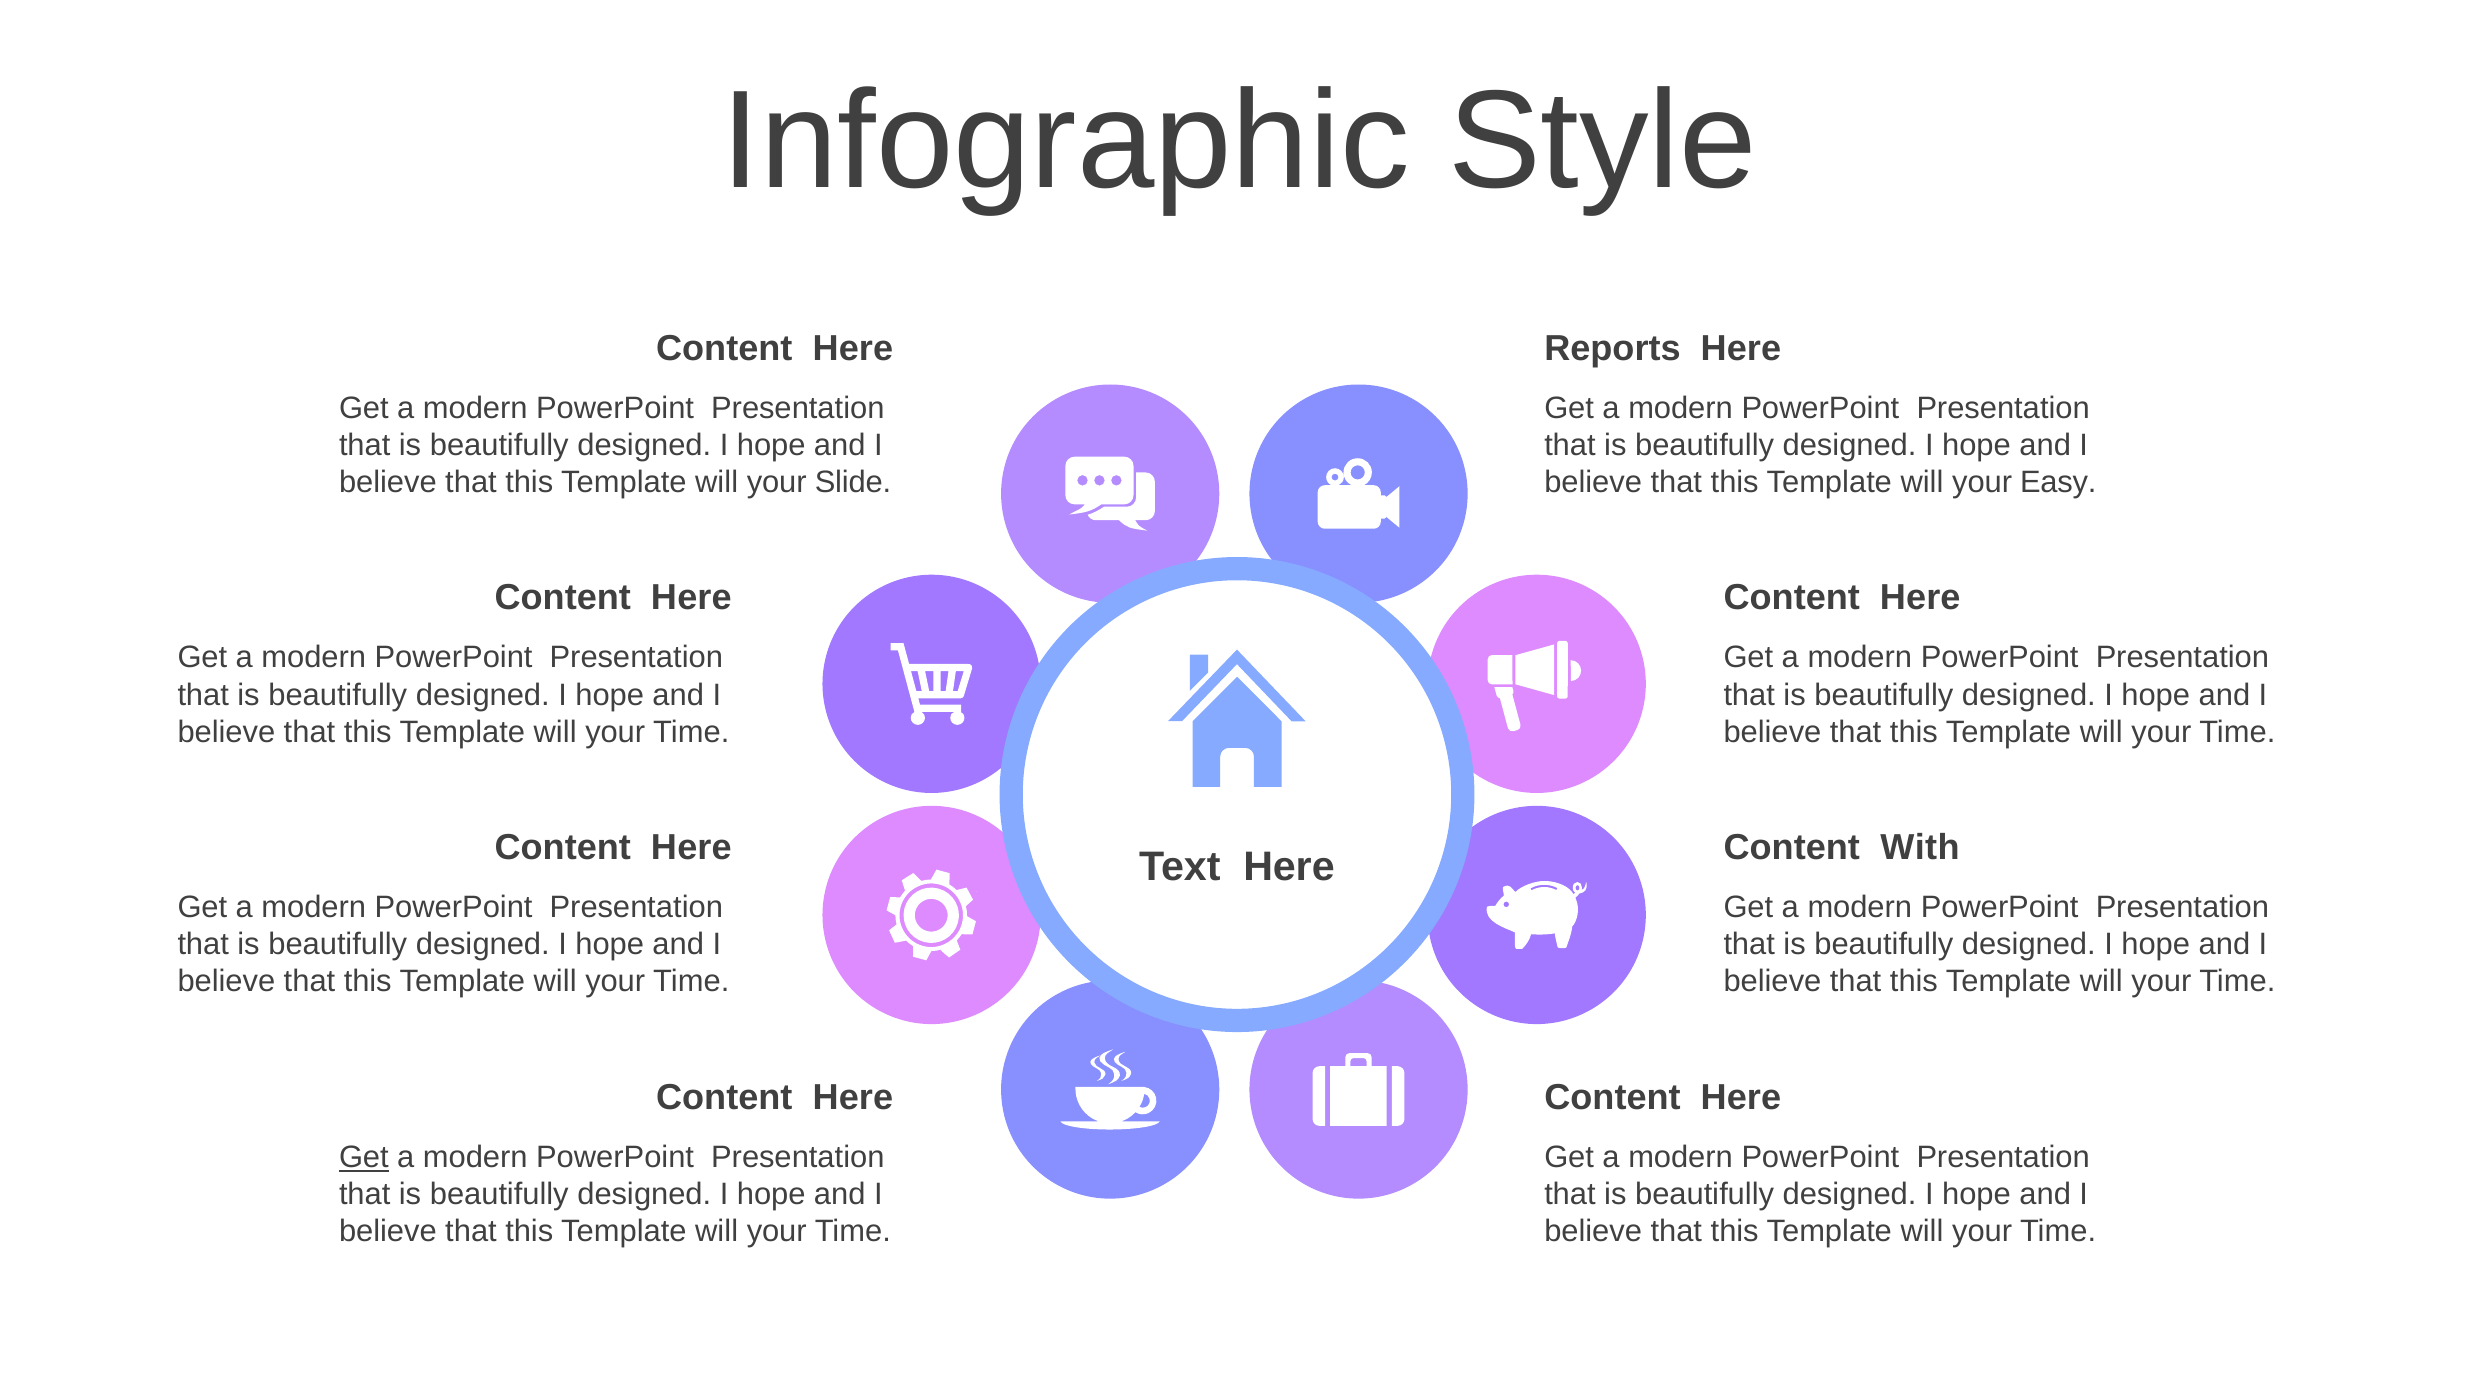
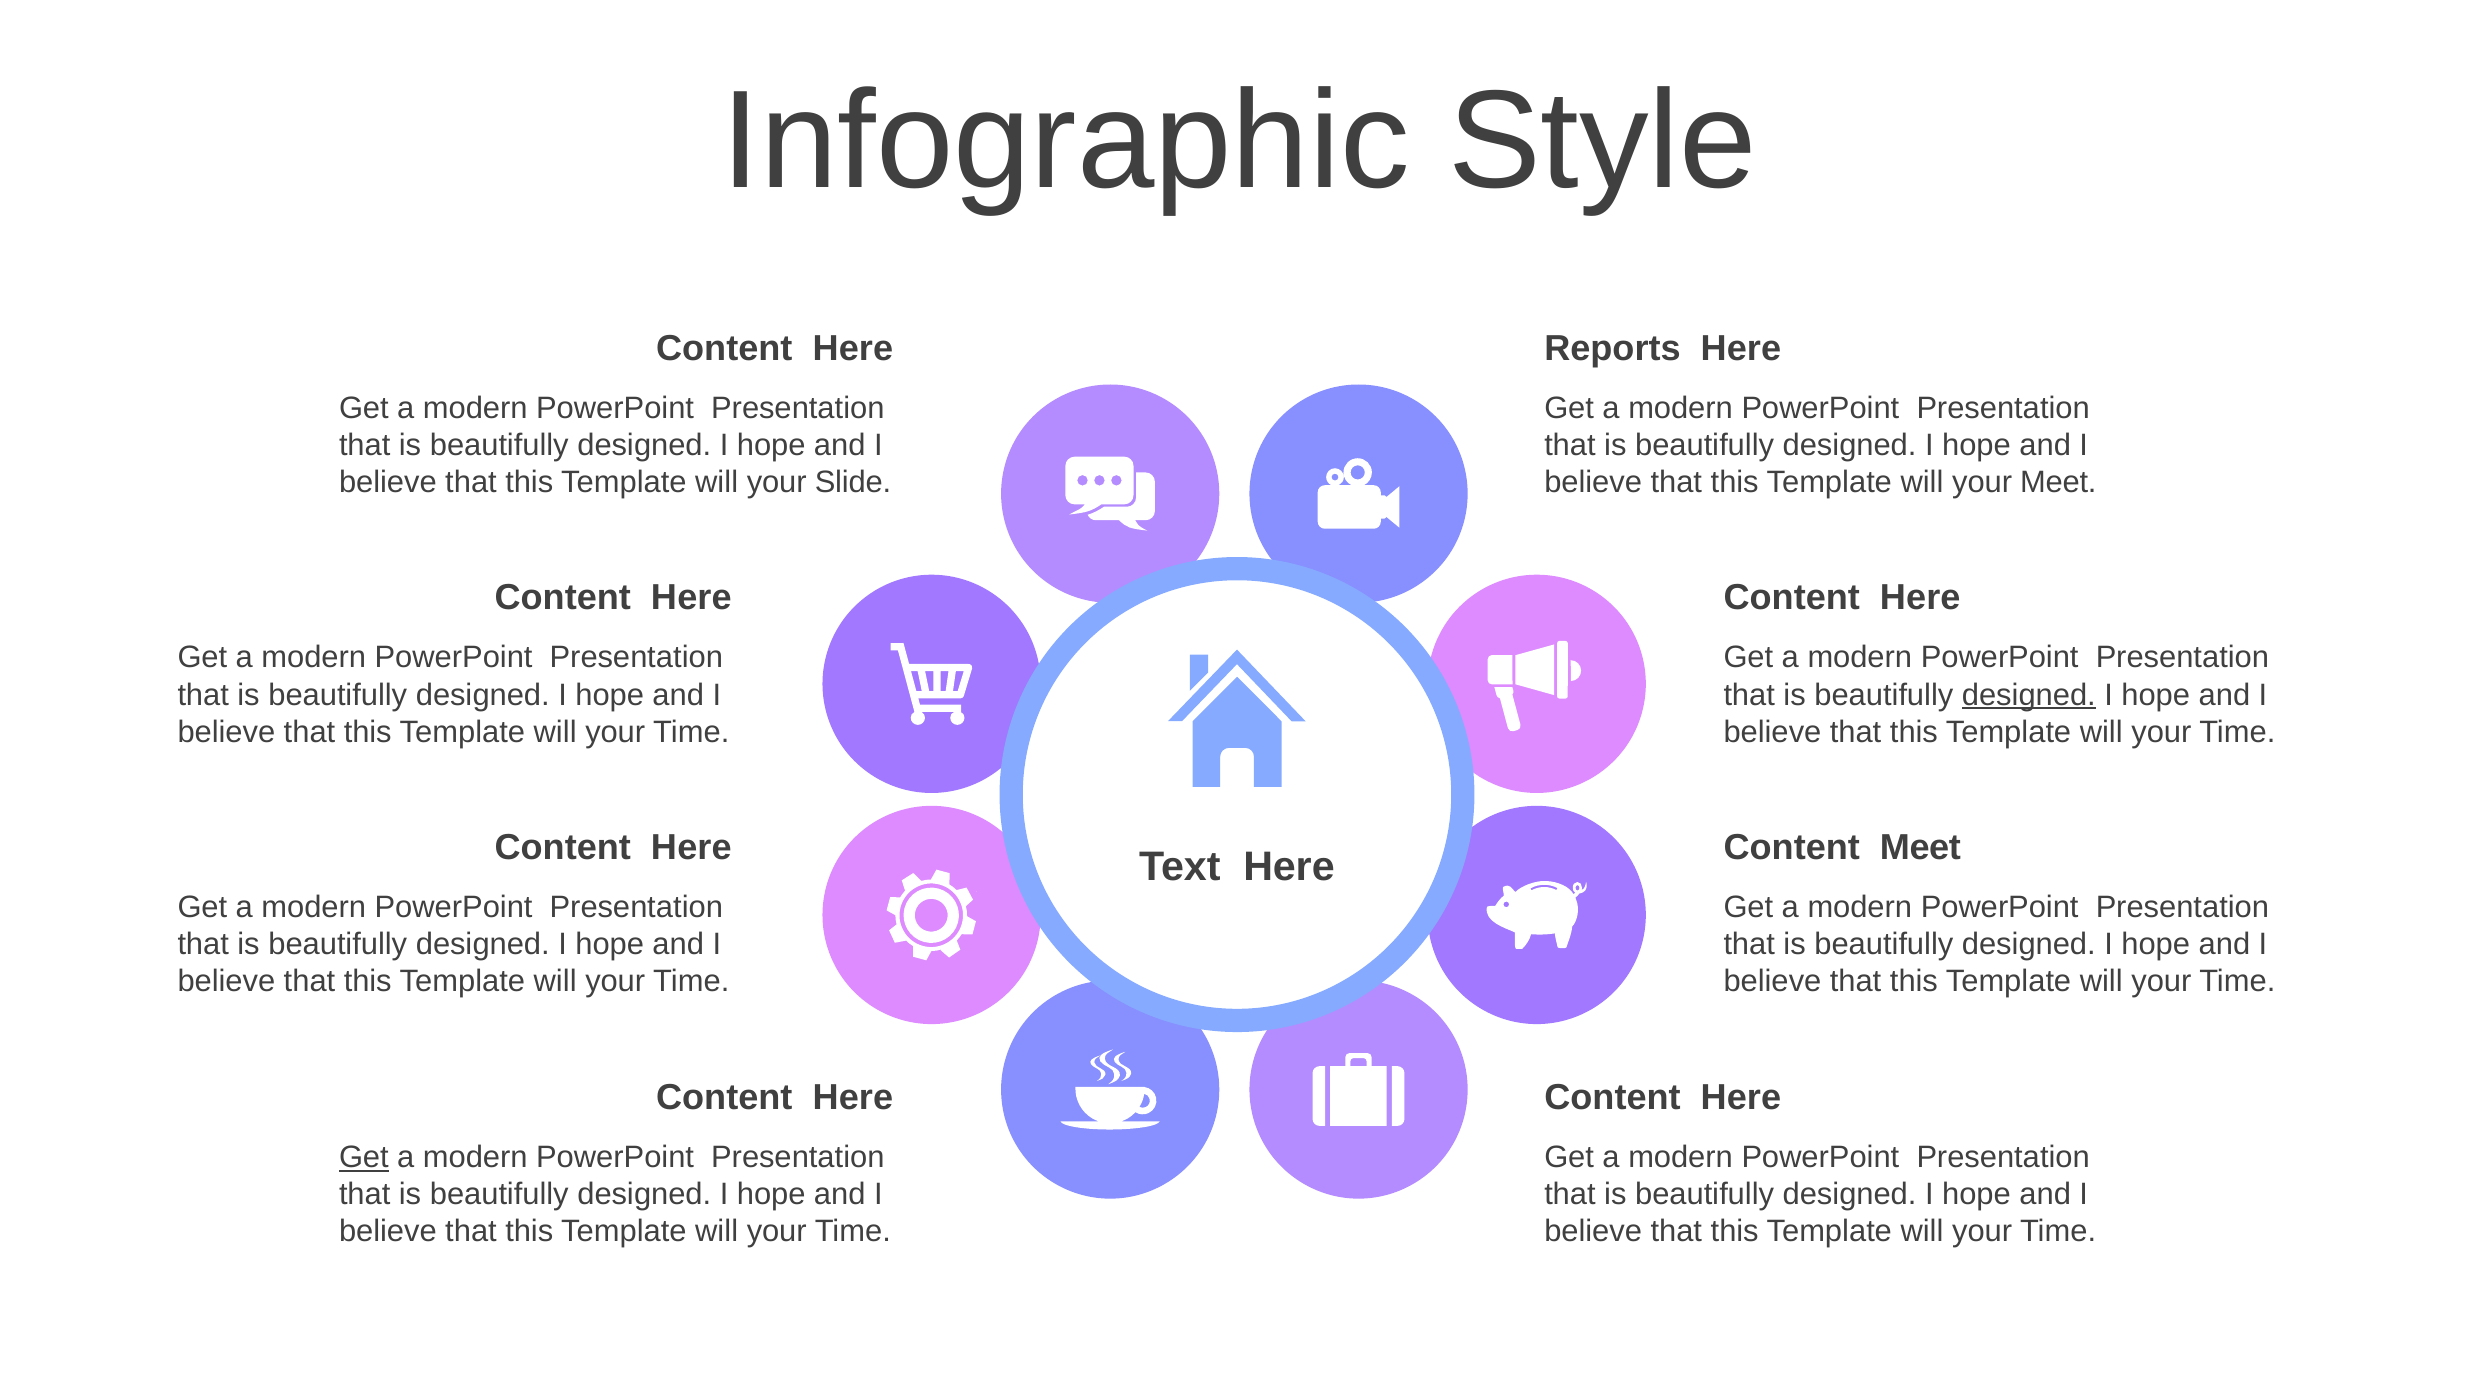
your Easy: Easy -> Meet (2058, 482)
designed underline: none -> present (2029, 695)
Content With: With -> Meet (1920, 848)
